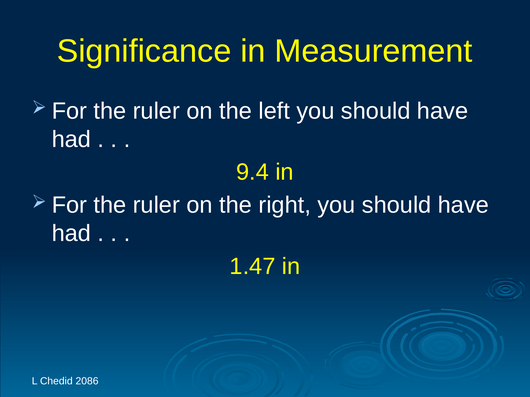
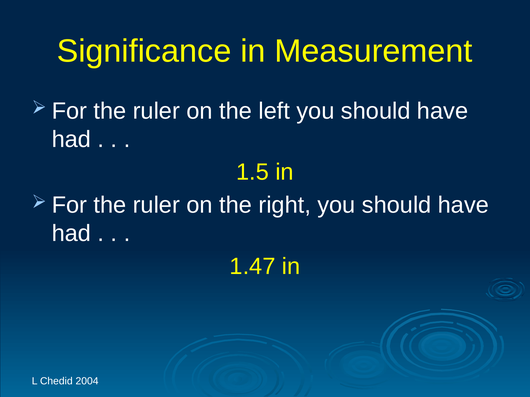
9.4: 9.4 -> 1.5 (253, 172)
2086: 2086 -> 2004 (87, 381)
